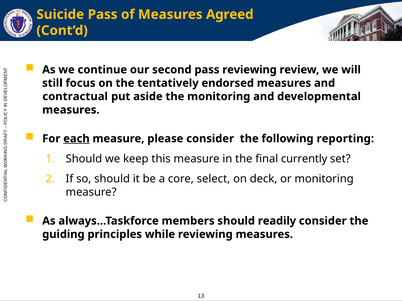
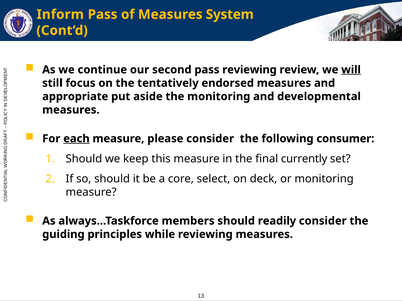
Suicide: Suicide -> Inform (60, 14)
Agreed: Agreed -> System (230, 14)
will underline: none -> present (351, 70)
contractual: contractual -> appropriate (75, 97)
reporting: reporting -> consumer (345, 139)
